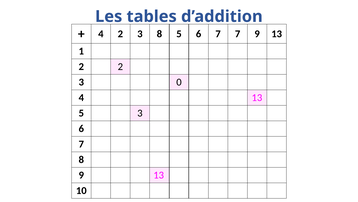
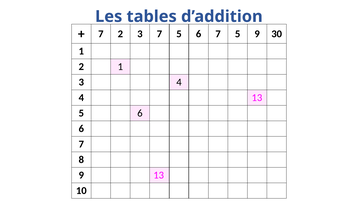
4: 4 -> 7 (101, 34)
3 8: 8 -> 7 (159, 34)
6 7 7: 7 -> 5 (238, 34)
9 13: 13 -> 30 (277, 34)
2 2: 2 -> 1 (120, 66)
3 0: 0 -> 4 (179, 82)
3: 3 -> 6 (140, 113)
